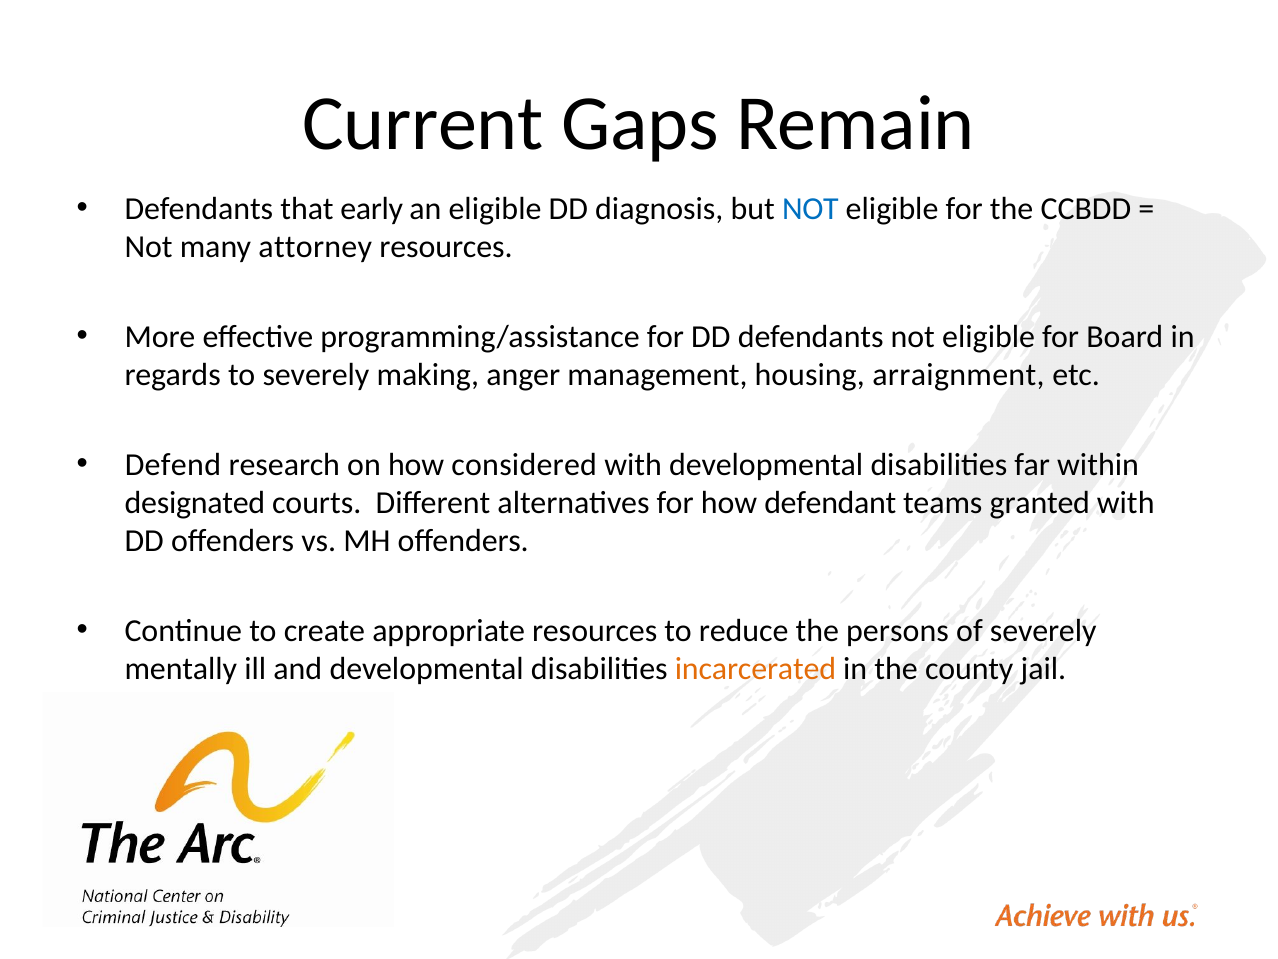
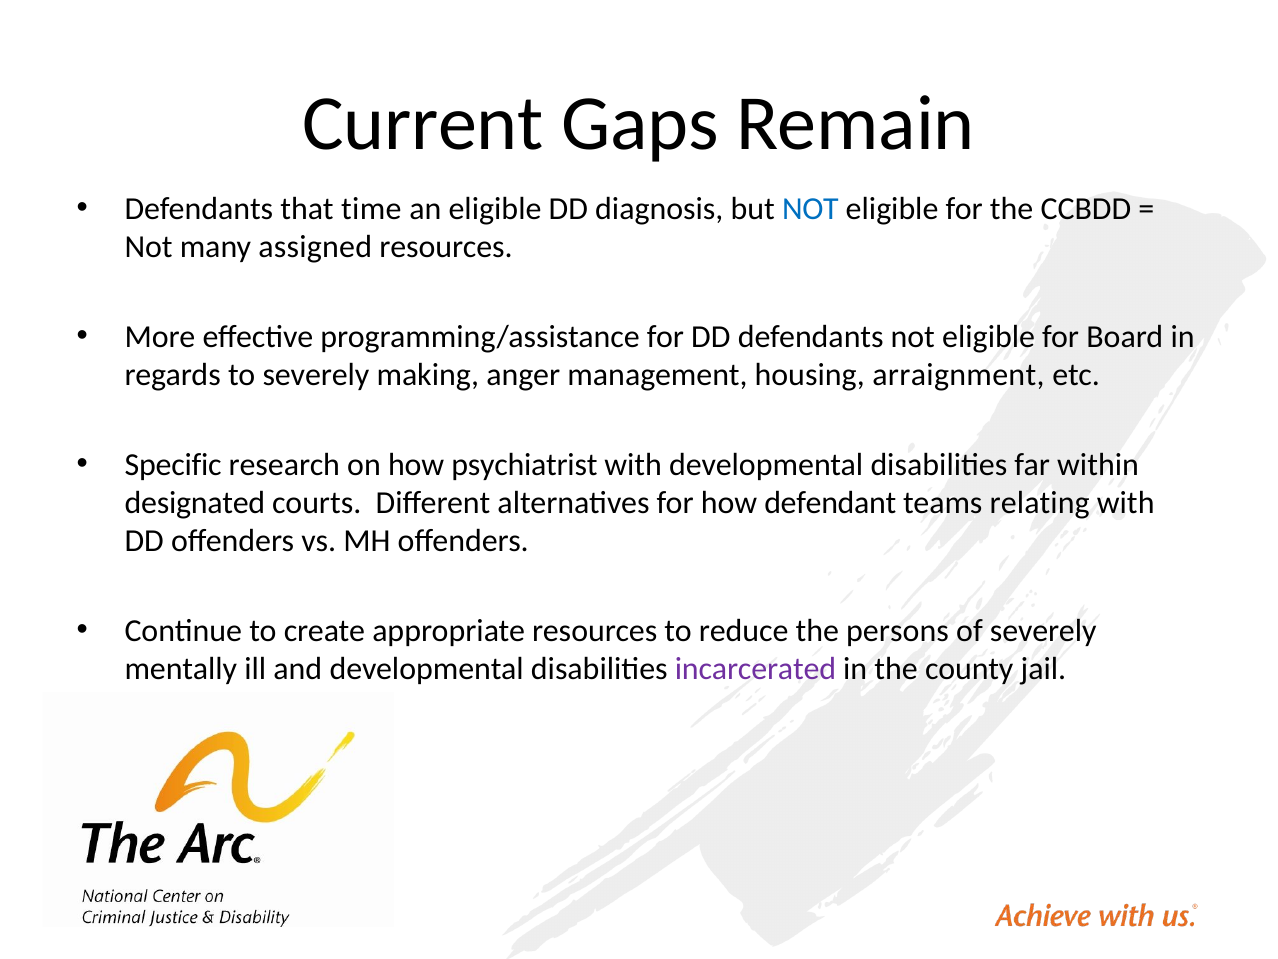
early: early -> time (371, 209)
attorney: attorney -> assigned (315, 247)
Defend: Defend -> Specific (173, 464)
considered: considered -> psychiatrist (524, 464)
granted: granted -> relating (1040, 503)
incarcerated colour: orange -> purple (755, 669)
